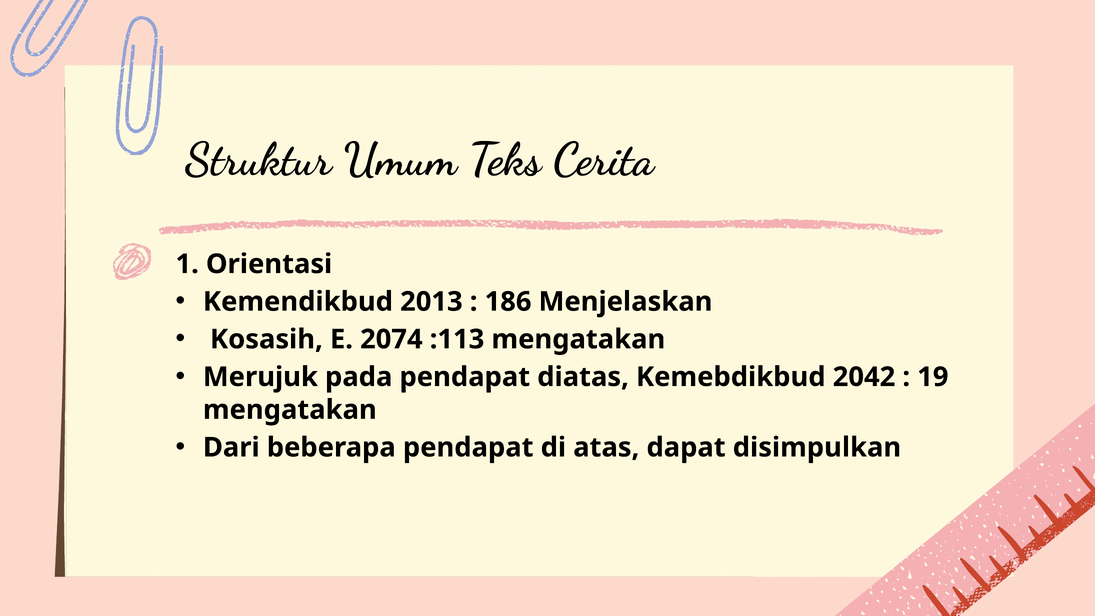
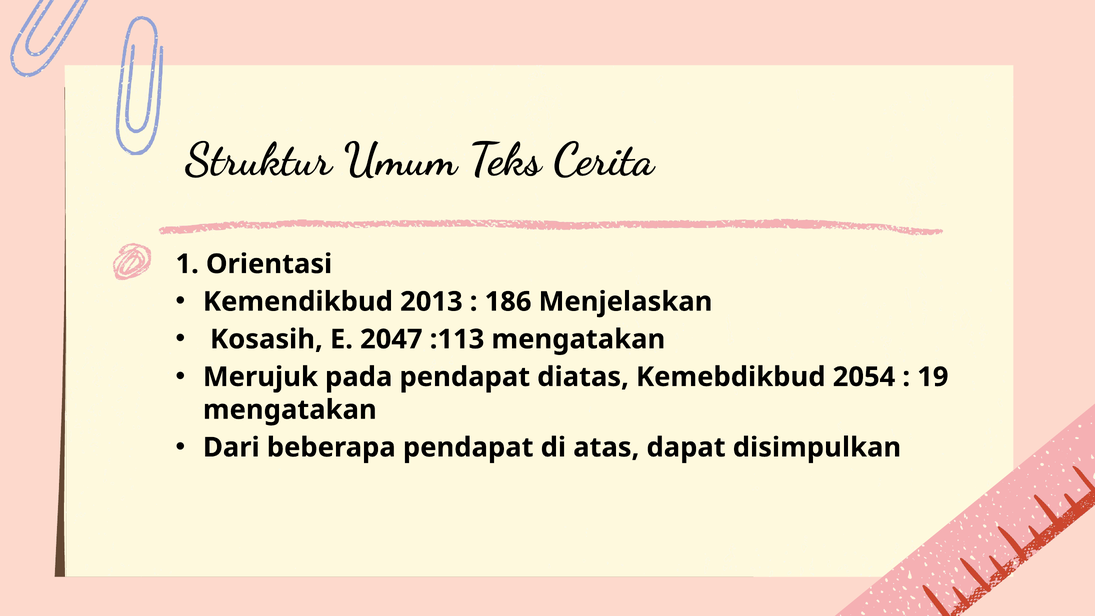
2074: 2074 -> 2047 (391, 339)
2042: 2042 -> 2054 (864, 377)
